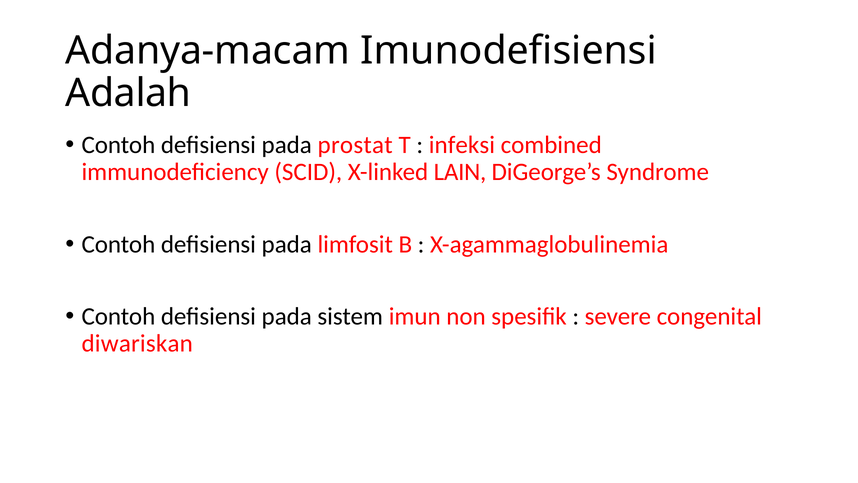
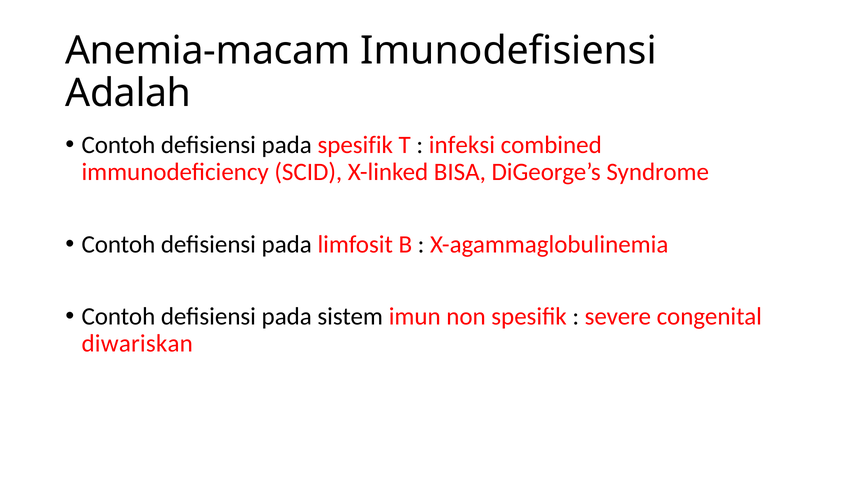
Adanya-macam: Adanya-macam -> Anemia-macam (208, 51)
pada prostat: prostat -> spesifik (355, 145)
LAIN: LAIN -> BISA (460, 172)
